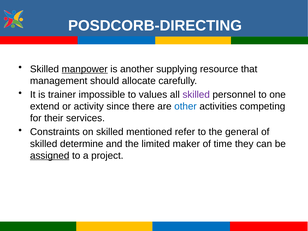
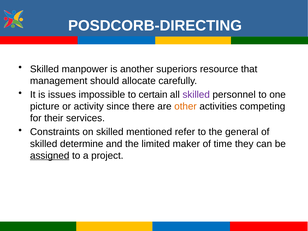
manpower underline: present -> none (85, 69)
supplying: supplying -> superiors (177, 69)
trainer: trainer -> issues (62, 95)
values: values -> certain (153, 95)
extend: extend -> picture (45, 106)
other colour: blue -> orange (185, 106)
